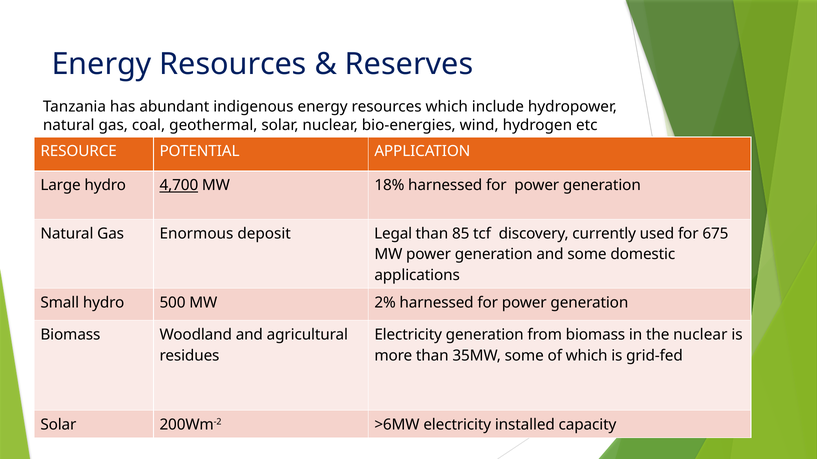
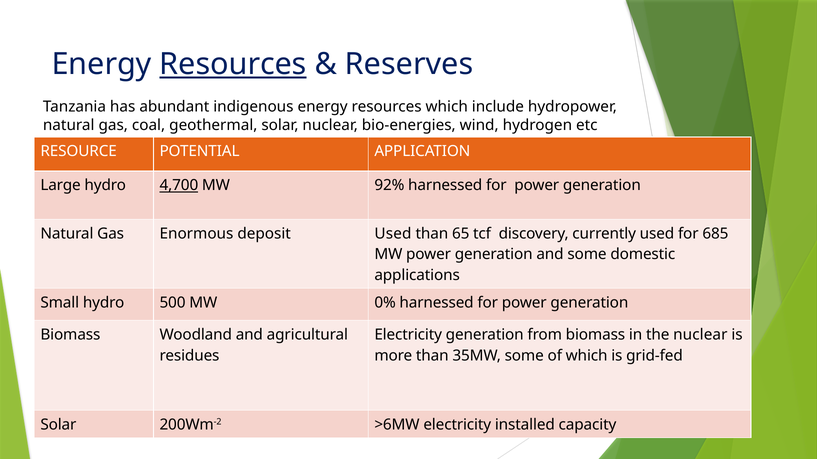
Resources underline: none -> present (233, 64)
18%: 18% -> 92% (389, 185)
deposit Legal: Legal -> Used (393, 234)
85: 85 -> 65 (461, 234)
675: 675 -> 685 (715, 234)
2%: 2% -> 0% (385, 303)
